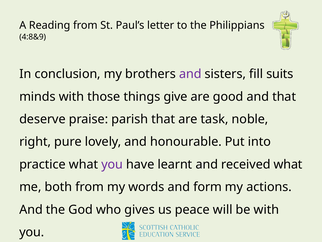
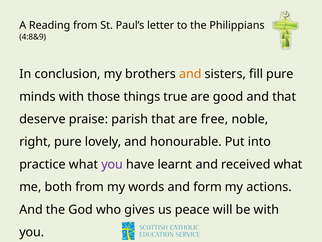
and colour: purple -> orange (190, 74)
fill suits: suits -> pure (280, 74)
give: give -> true (176, 96)
task: task -> free (215, 119)
